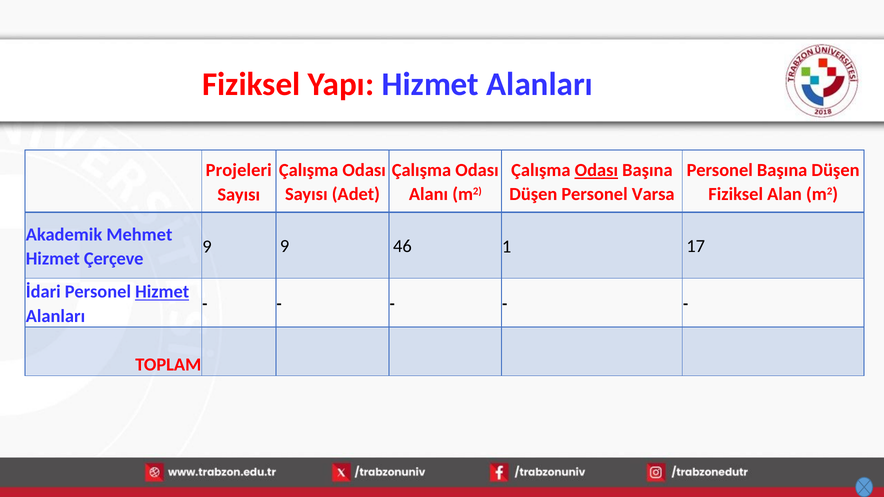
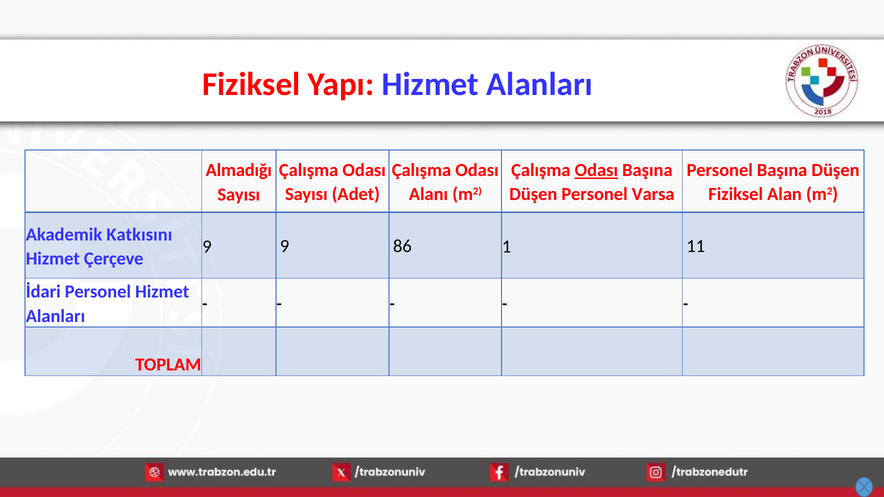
Projeleri: Projeleri -> Almadığı (239, 170)
Mehmet: Mehmet -> Katkısını (139, 235)
46: 46 -> 86 (402, 246)
17: 17 -> 11 (696, 246)
Hizmet underline: present -> none (162, 292)
